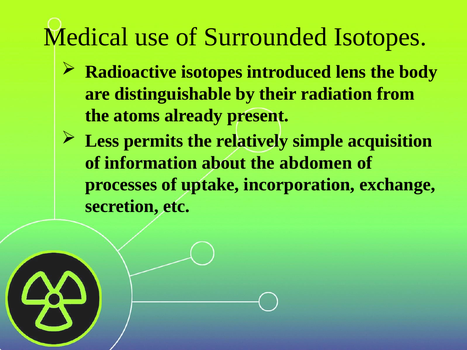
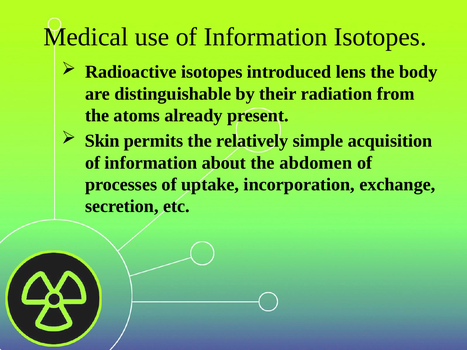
use of Surrounded: Surrounded -> Information (266, 37)
Less: Less -> Skin (102, 141)
